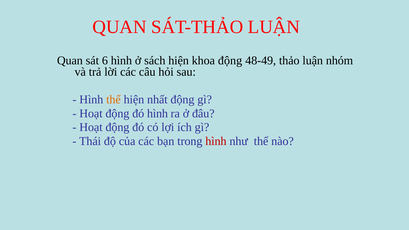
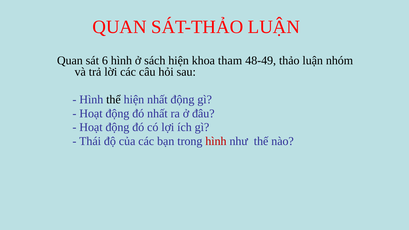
khoa động: động -> tham (230, 60)
thể colour: orange -> black (113, 100)
đó hình: hình -> nhất (157, 113)
